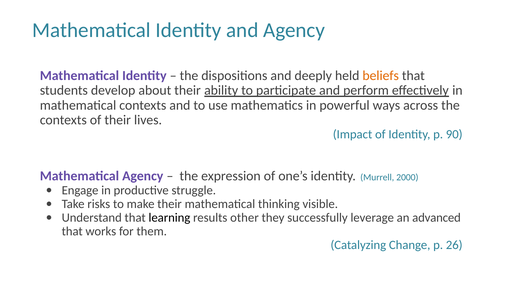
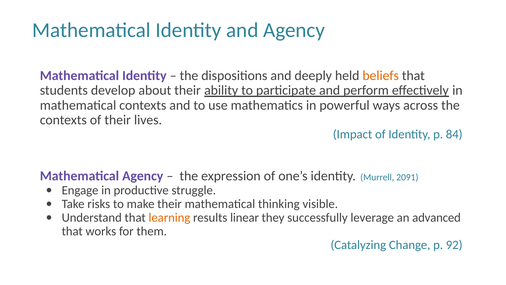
90: 90 -> 84 (454, 134)
2000: 2000 -> 2091 (407, 177)
learning colour: black -> orange (169, 217)
other: other -> linear (245, 217)
26: 26 -> 92 (454, 245)
